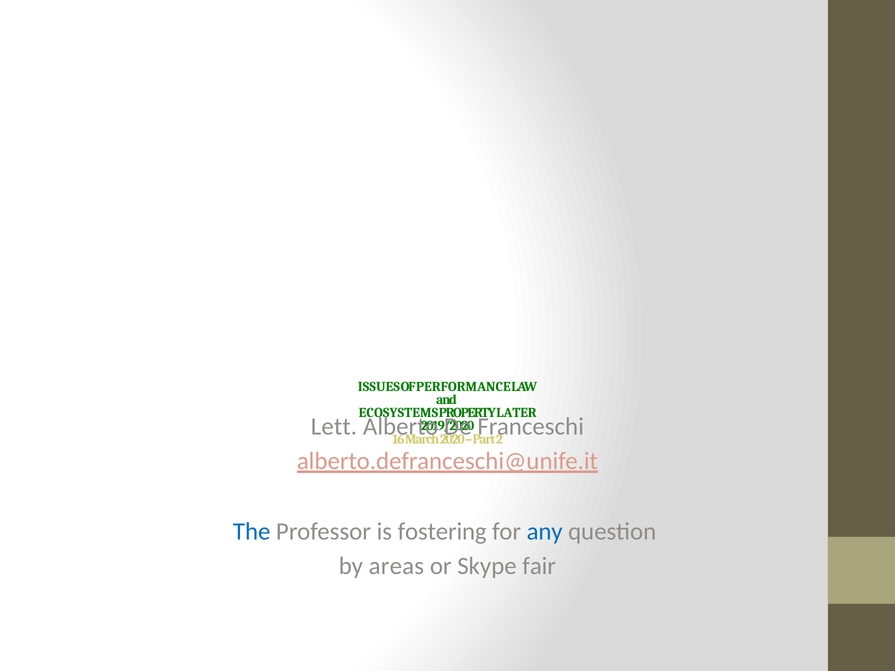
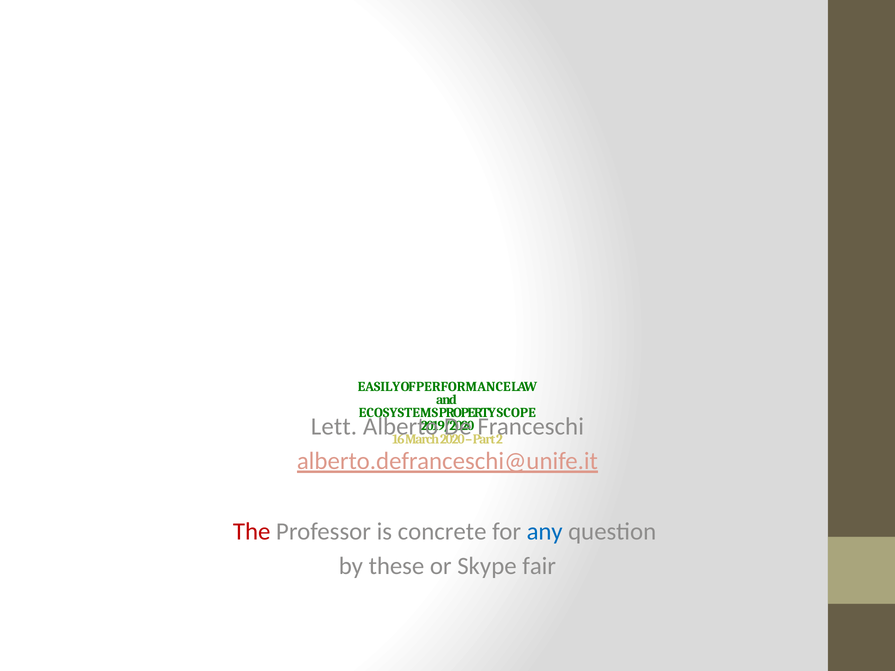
ISSUES: ISSUES -> EASILY (379, 387)
LATER: LATER -> SCOPE (516, 413)
The colour: blue -> red (252, 532)
fostering: fostering -> concrete (442, 532)
areas: areas -> these (396, 566)
